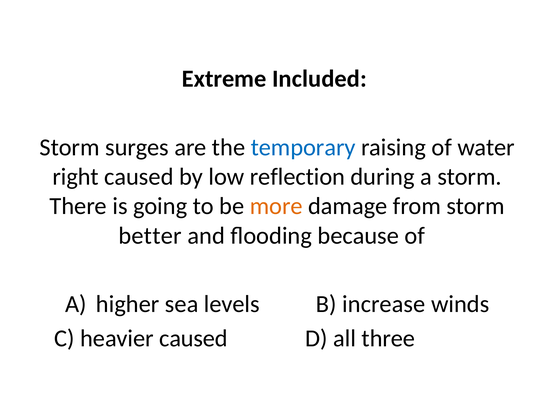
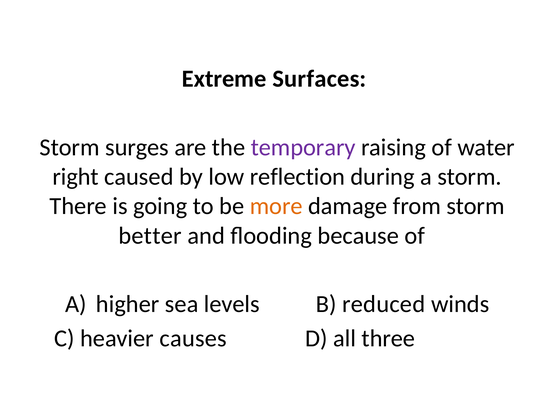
Included: Included -> Surfaces (319, 79)
temporary colour: blue -> purple (303, 147)
increase: increase -> reduced (384, 304)
heavier caused: caused -> causes (193, 338)
